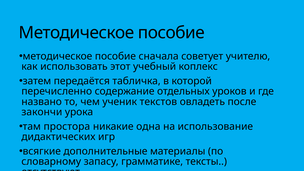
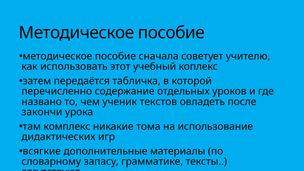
простора: простора -> комплекс (67, 127)
одна: одна -> тома (148, 127)
